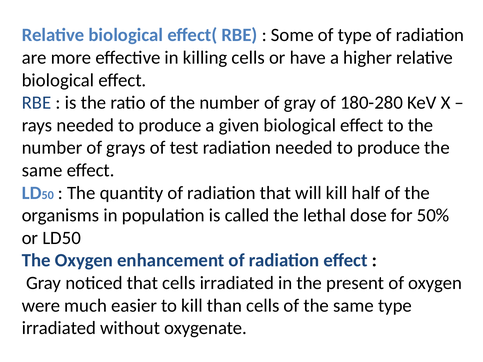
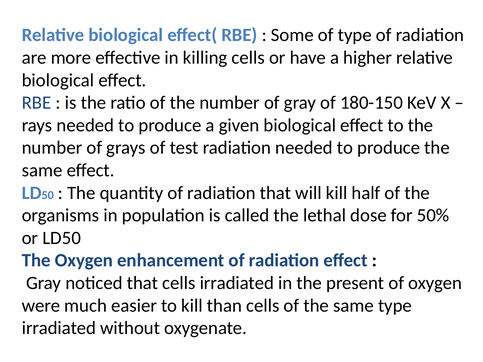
180-280: 180-280 -> 180-150 (371, 103)
